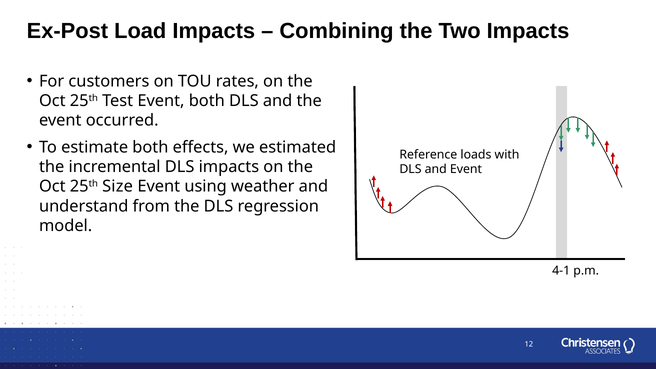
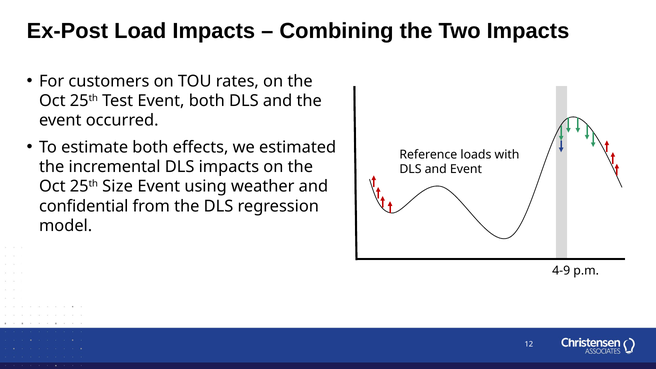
understand: understand -> confidential (84, 206)
4-1: 4-1 -> 4-9 (561, 271)
